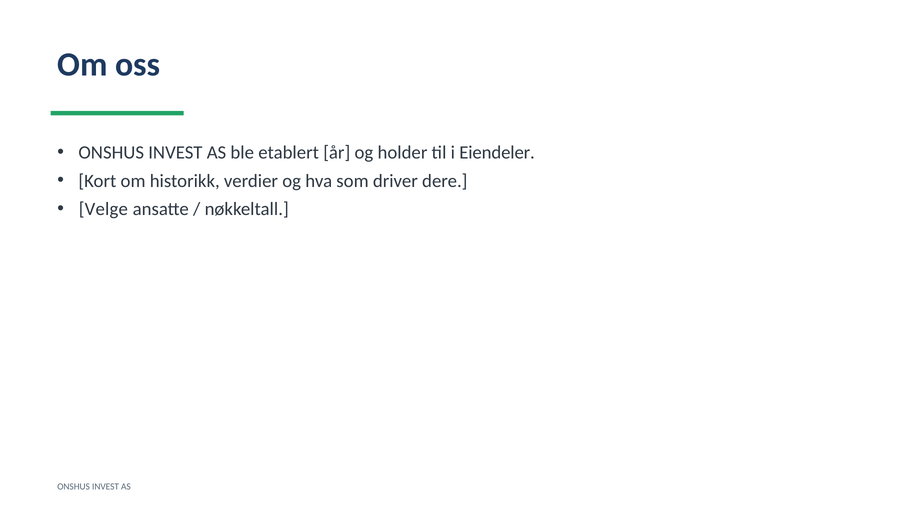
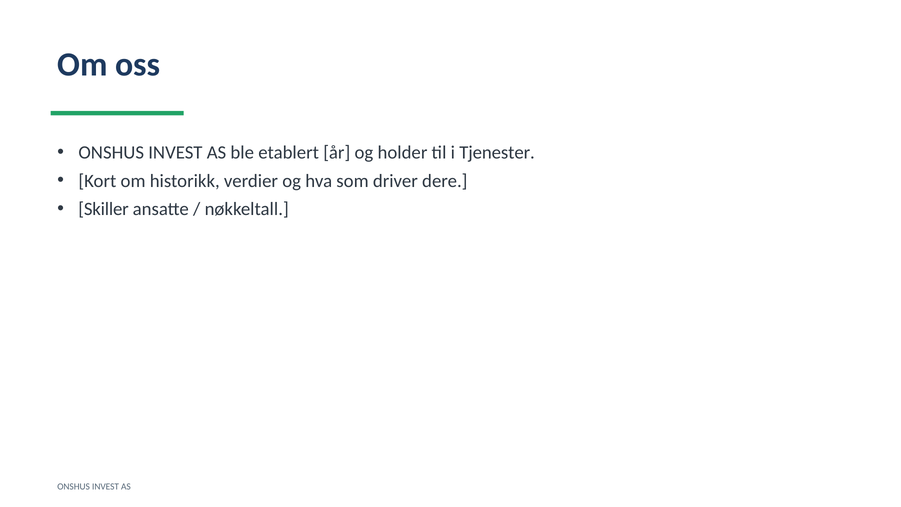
Eiendeler: Eiendeler -> Tjenester (497, 153)
Velge: Velge -> Skiller (104, 209)
